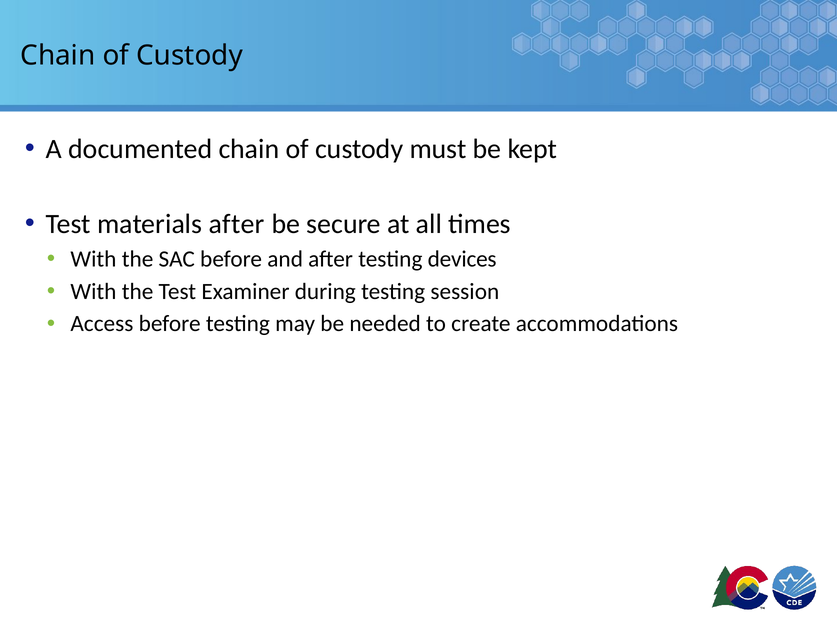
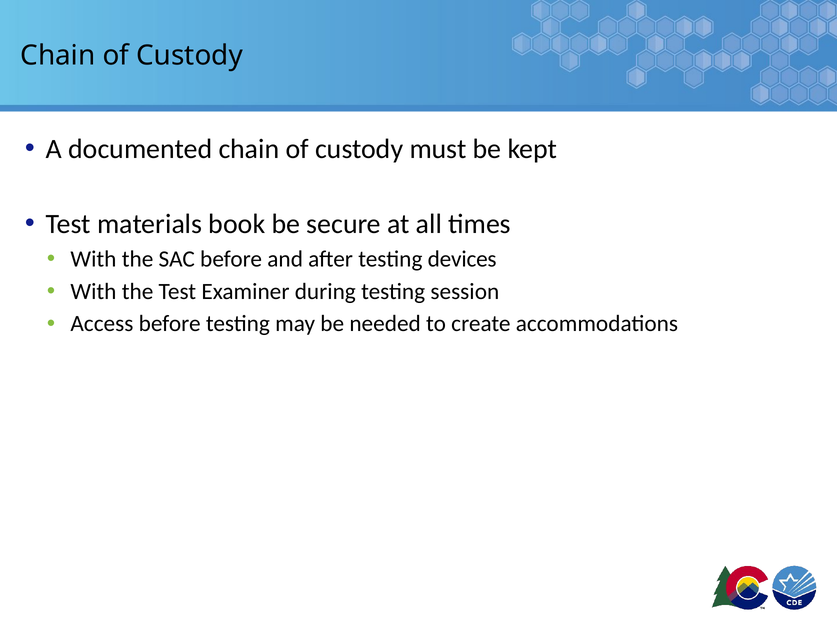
materials after: after -> book (237, 224)
